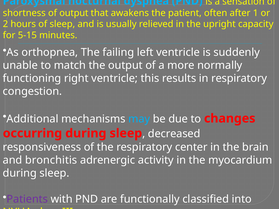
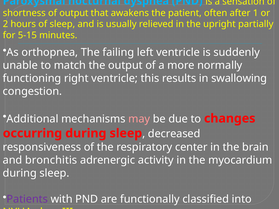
capacity: capacity -> partially (256, 24)
in respiratory: respiratory -> swallowing (239, 78)
may colour: light blue -> pink (139, 119)
